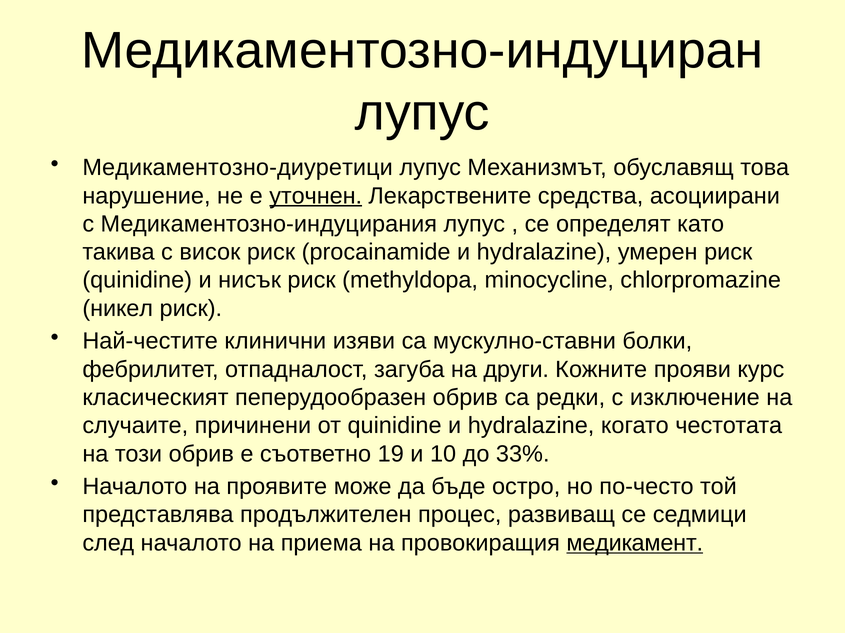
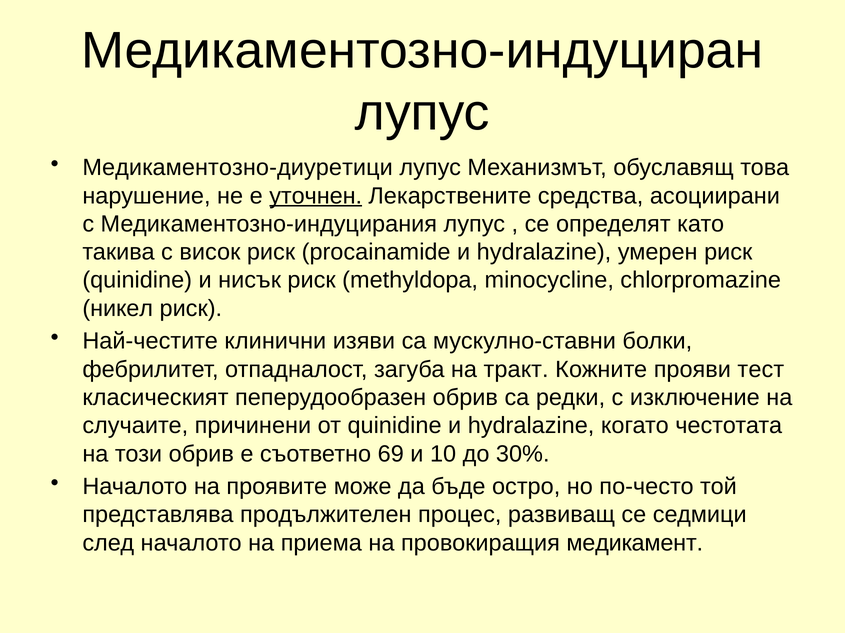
други: други -> тракт (516, 370)
курс: курс -> тест (761, 370)
19: 19 -> 69 (391, 454)
33%: 33% -> 30% (523, 454)
медикамент underline: present -> none (635, 544)
